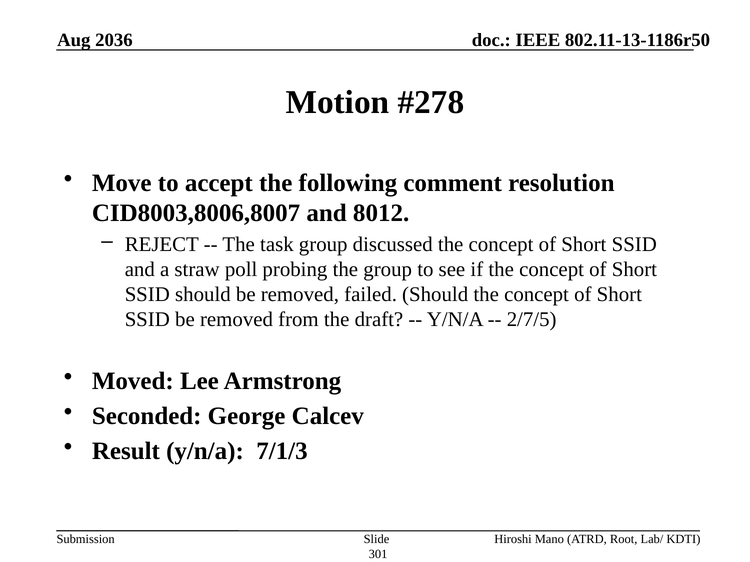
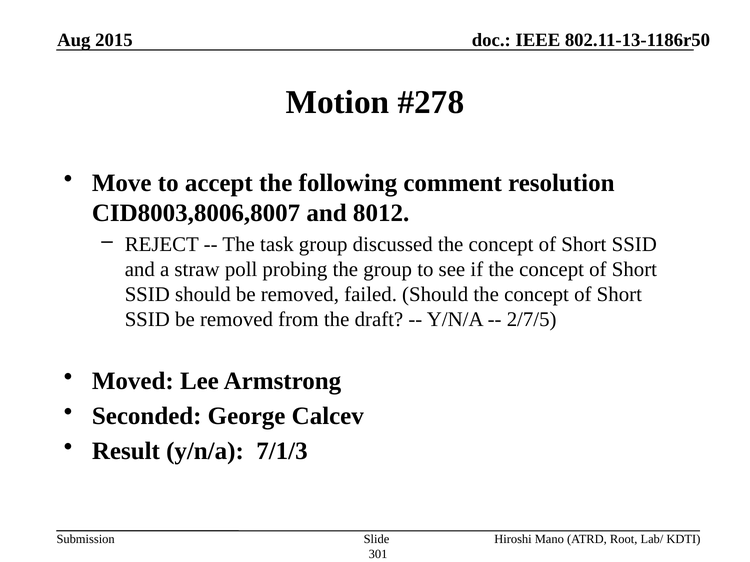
2036: 2036 -> 2015 (114, 40)
